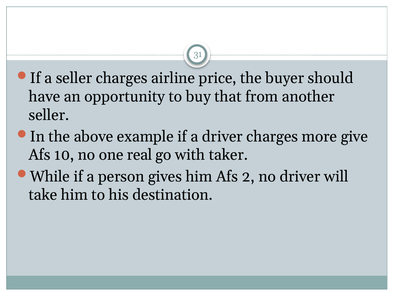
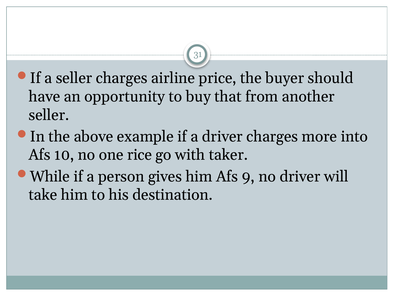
give: give -> into (354, 136)
real: real -> rice (140, 155)
2: 2 -> 9 (248, 176)
